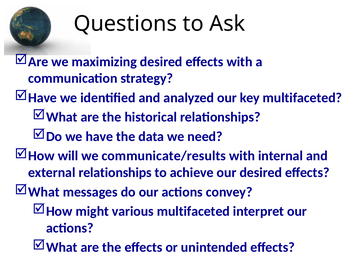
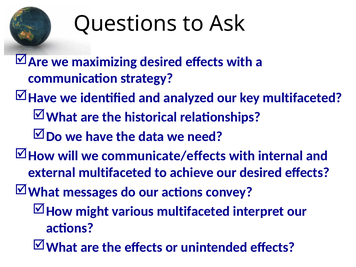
communicate/results: communicate/results -> communicate/effects (164, 156)
external relationships: relationships -> multifaceted (115, 173)
